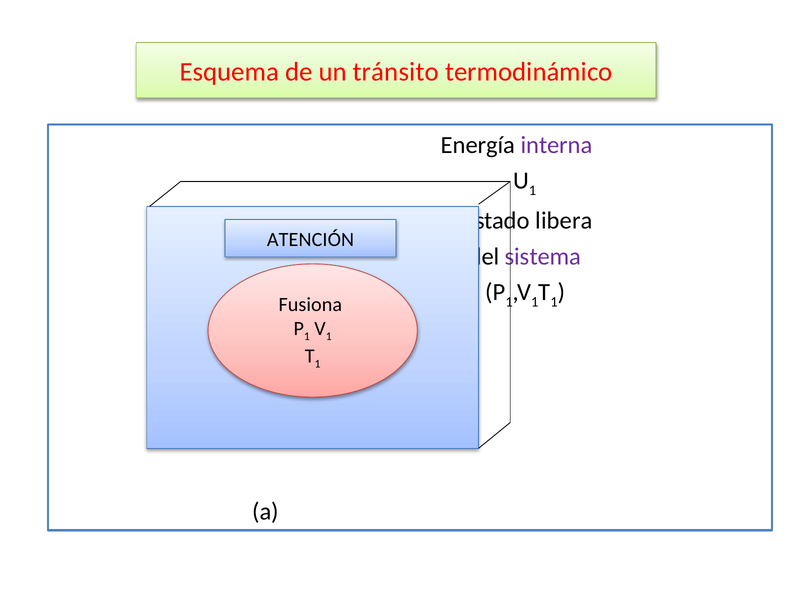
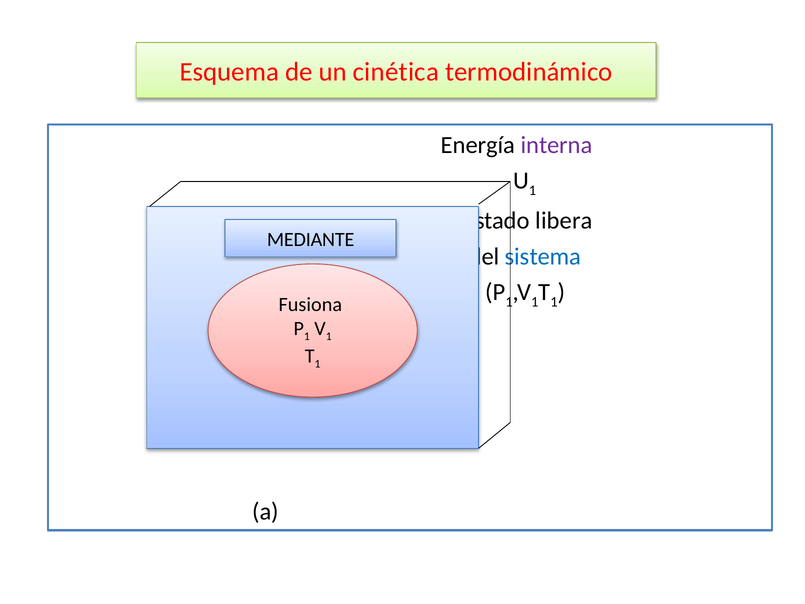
tránsito: tránsito -> cinética (396, 72)
ATENCIÓN: ATENCIÓN -> MEDIANTE (311, 239)
sistema colour: purple -> blue (543, 256)
